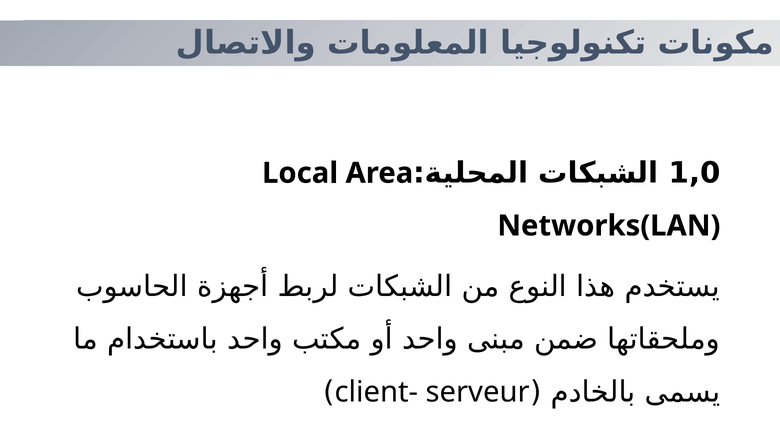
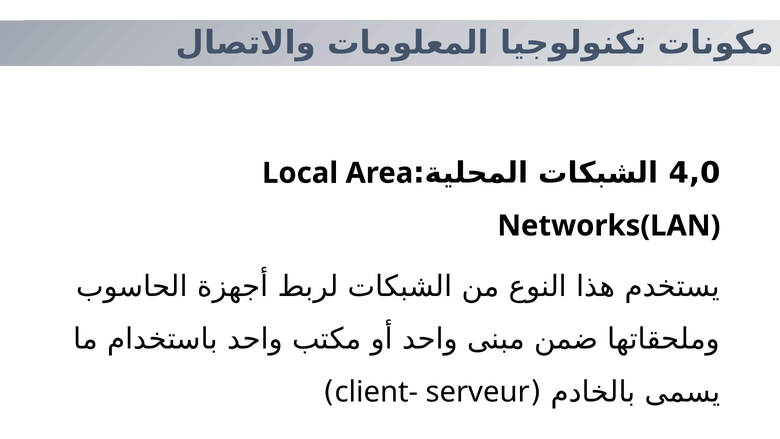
1,0: 1,0 -> 4,0 (695, 173)
